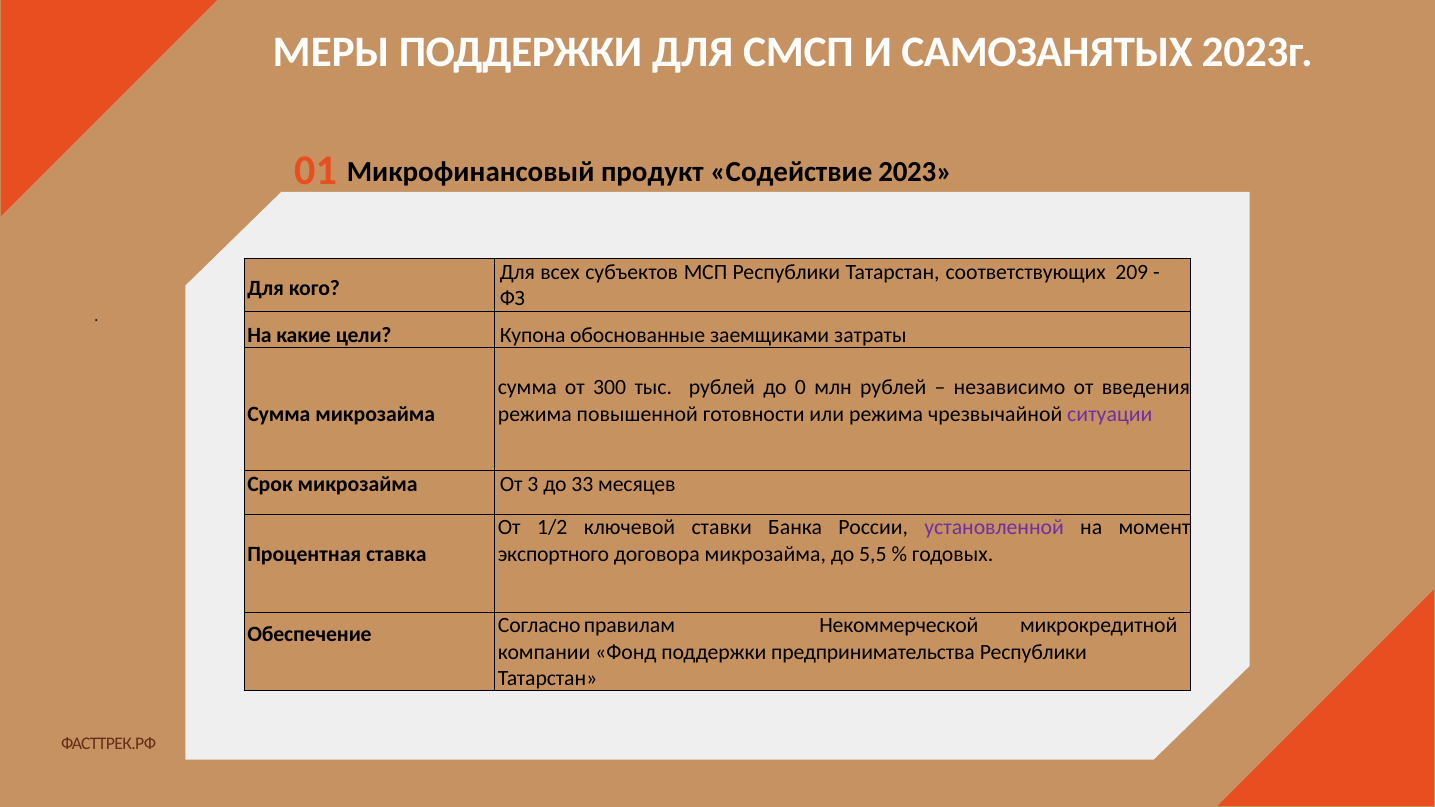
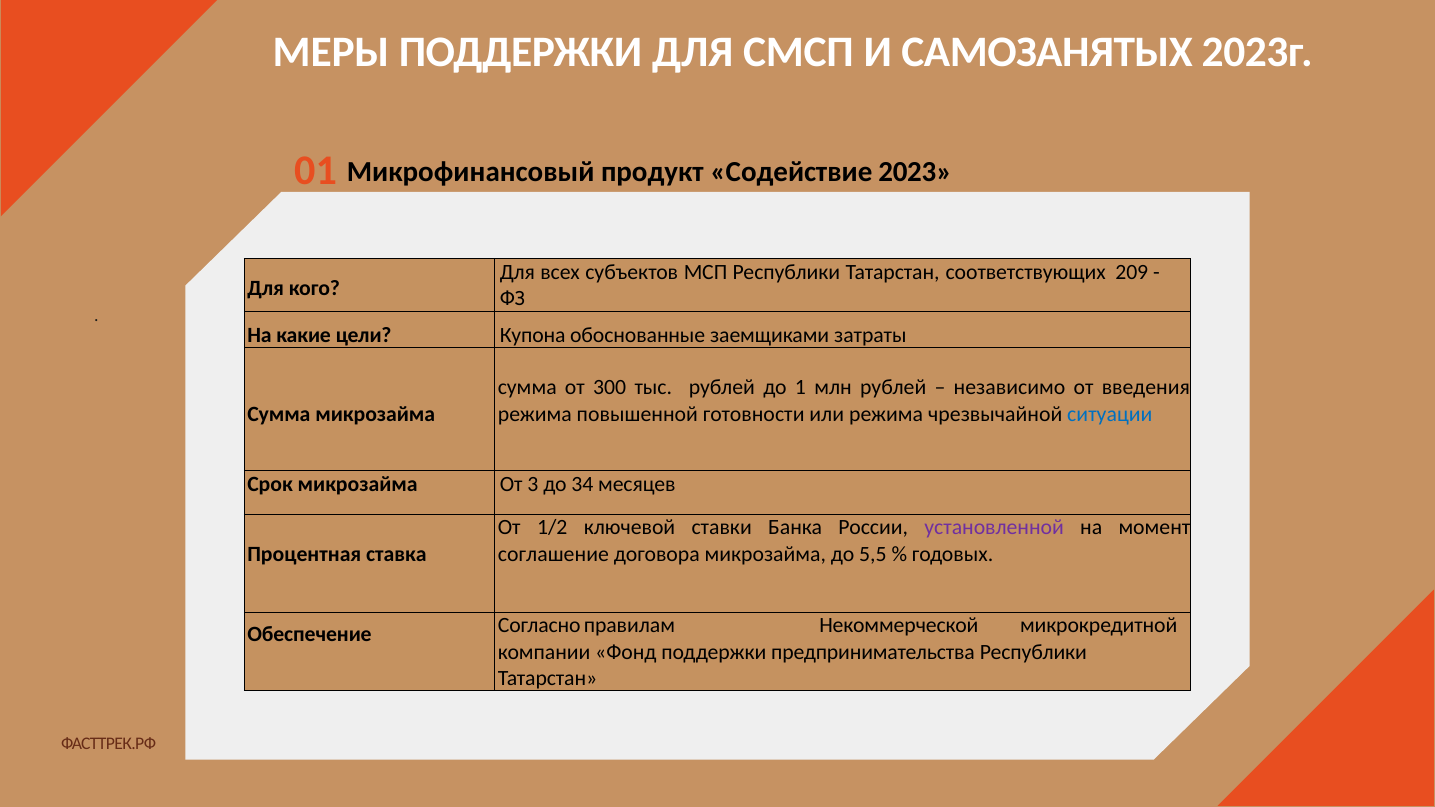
0: 0 -> 1 (800, 388)
ситуации colour: purple -> blue (1110, 414)
33: 33 -> 34 (582, 484)
экспортного: экспортного -> соглашение (553, 554)
